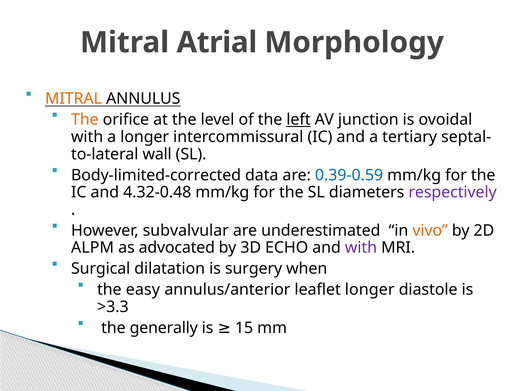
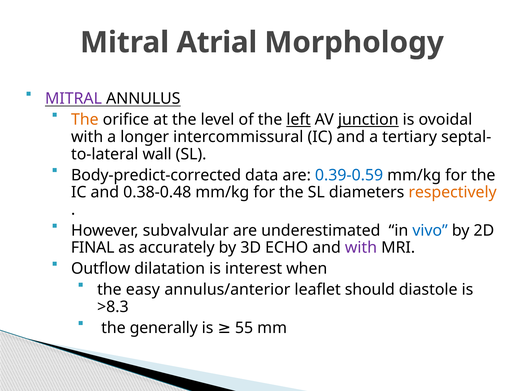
MITRAL colour: orange -> purple (73, 99)
junction underline: none -> present (368, 120)
Body-limited-corrected: Body-limited-corrected -> Body-predict-corrected (156, 175)
4.32-0.48: 4.32-0.48 -> 0.38-0.48 (157, 192)
respectively colour: purple -> orange (453, 192)
vivo colour: orange -> blue (430, 230)
ALPM: ALPM -> FINAL (93, 248)
advocated: advocated -> accurately (177, 248)
Surgical: Surgical -> Outflow (101, 268)
surgery: surgery -> interest (254, 268)
leaflet longer: longer -> should (370, 289)
>3.3: >3.3 -> >8.3 (113, 307)
15: 15 -> 55 (244, 328)
